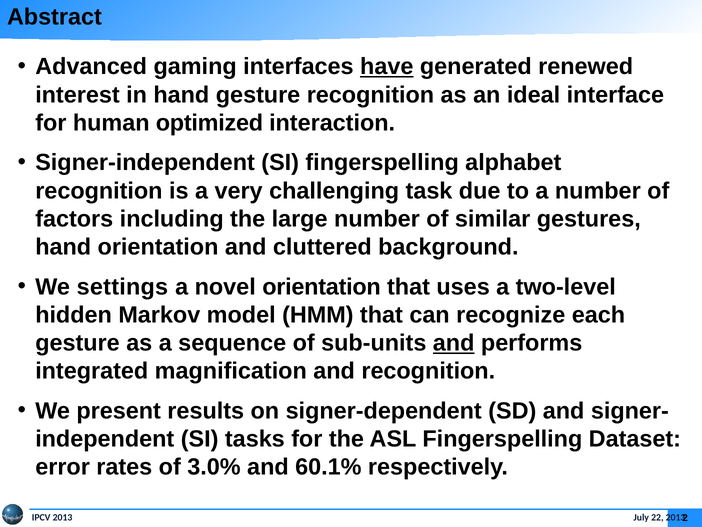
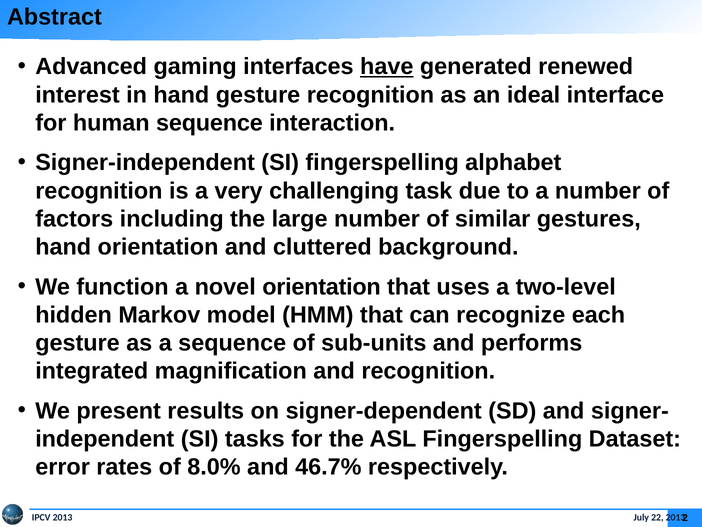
human optimized: optimized -> sequence (209, 123)
settings: settings -> function (123, 287)
and underline: present -> none (454, 343)
3.0%: 3.0% -> 8.0% (214, 467)
60.1%: 60.1% -> 46.7% (328, 467)
